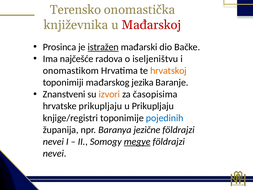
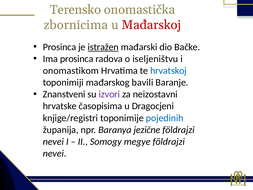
književnika: književnika -> zbornicima (76, 25)
Ima najčešće: najčešće -> prosinca (77, 59)
hrvatskoj colour: orange -> blue (168, 71)
jezika: jezika -> bavili (143, 82)
izvori colour: orange -> purple (109, 94)
časopisima: časopisima -> neizostavni (155, 94)
hrvatske prikupljaju: prikupljaju -> časopisima (101, 106)
u Prikupljaju: Prikupljaju -> Dragocjeni (153, 106)
megye underline: present -> none (137, 141)
